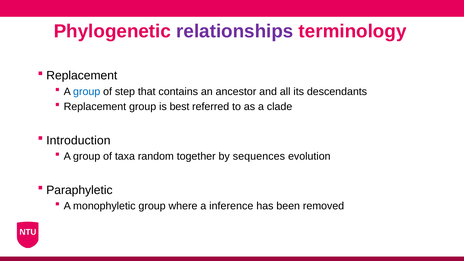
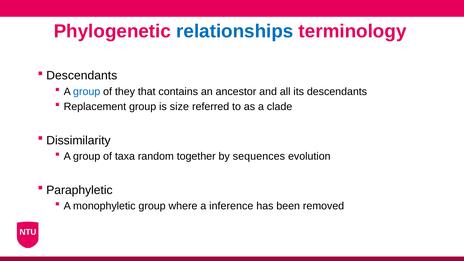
relationships colour: purple -> blue (235, 31)
Replacement: Replacement -> Descendants (82, 76)
step: step -> they (125, 92)
best: best -> size (179, 107)
Introduction: Introduction -> Dissimilarity (78, 140)
